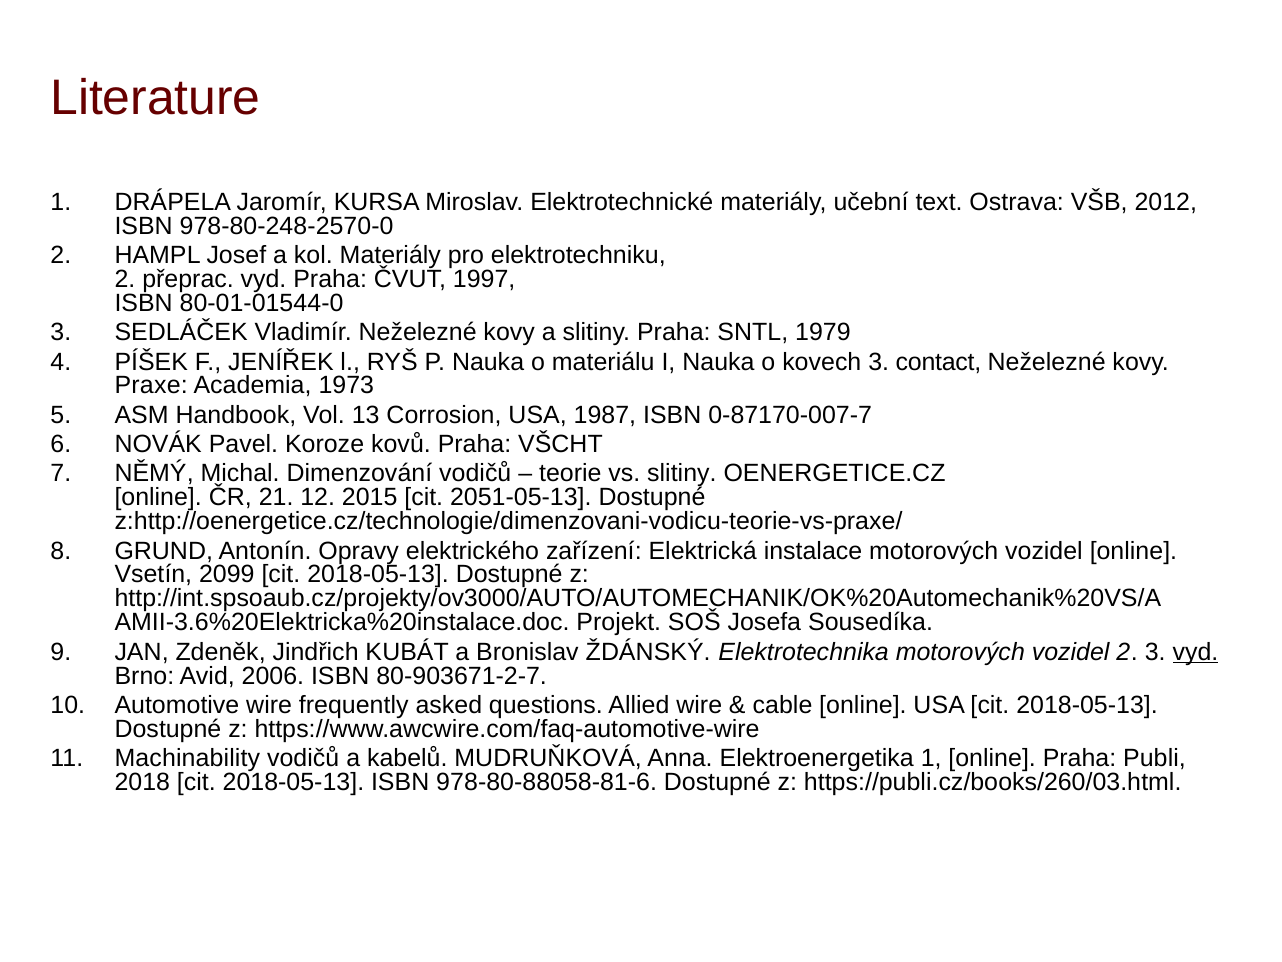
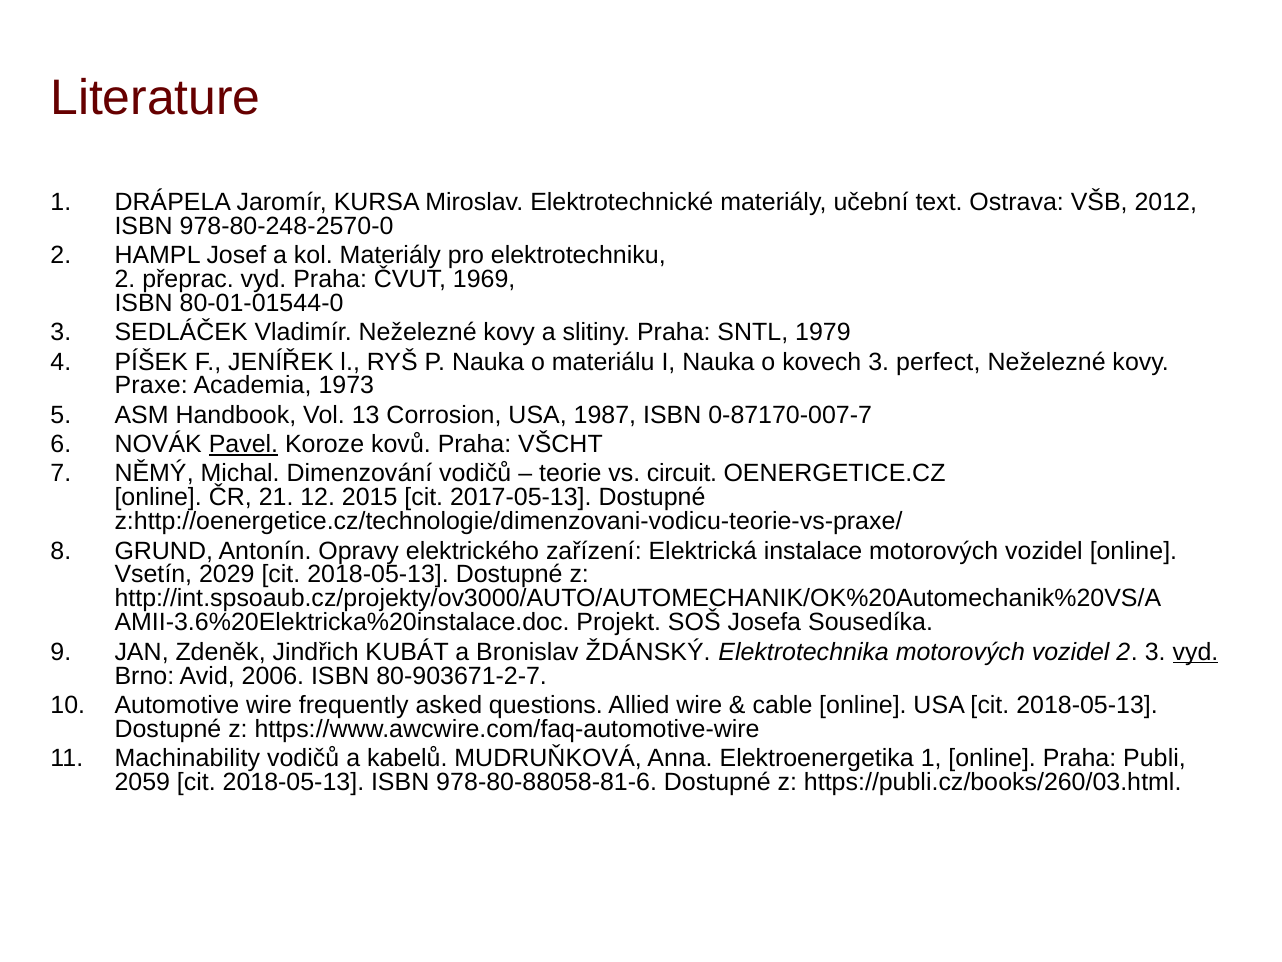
1997: 1997 -> 1969 (484, 279)
contact: contact -> perfect (938, 362)
Pavel underline: none -> present (244, 444)
vs slitiny: slitiny -> circuit (682, 473)
2051-05-13: 2051-05-13 -> 2017-05-13 (521, 497)
2099: 2099 -> 2029 (227, 574)
2018: 2018 -> 2059 (142, 782)
